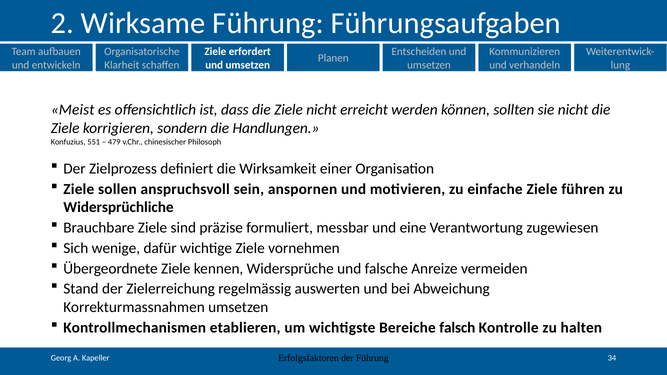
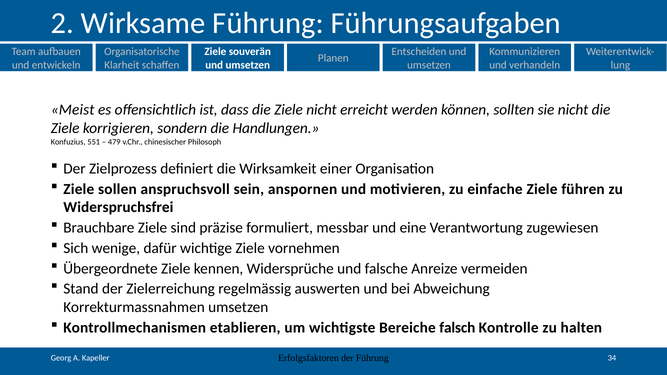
erfordert: erfordert -> souverän (250, 52)
Widersprüchliche: Widersprüchliche -> Widerspruchsfrei (118, 207)
